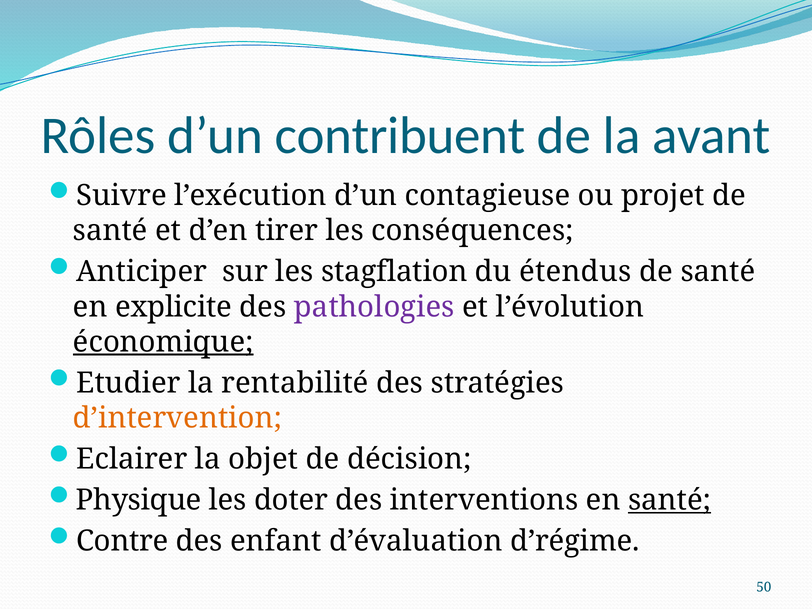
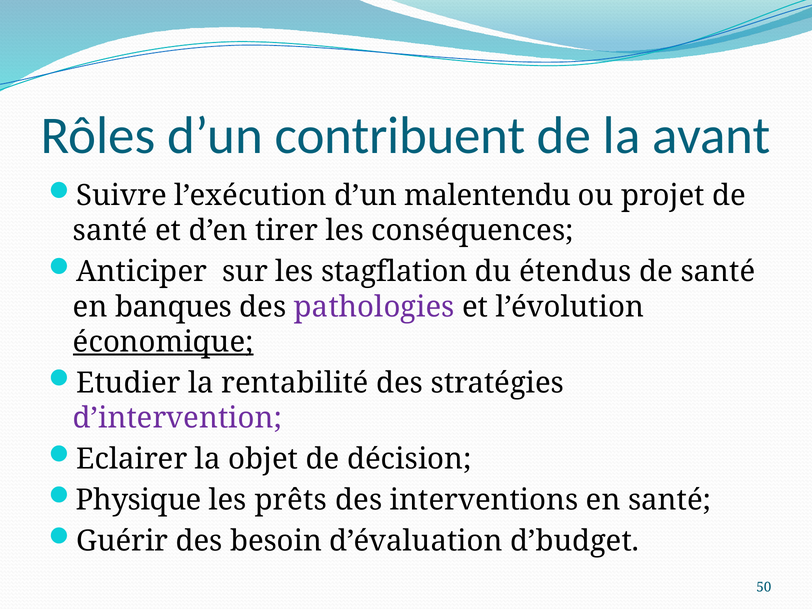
contagieuse: contagieuse -> malentendu (488, 196)
explicite: explicite -> banques (174, 307)
d’intervention colour: orange -> purple (177, 418)
doter: doter -> prêts (291, 500)
santé underline: present -> none (670, 500)
Contre: Contre -> Guérir (122, 541)
enfant: enfant -> besoin (276, 541)
d’régime: d’régime -> d’budget (575, 541)
